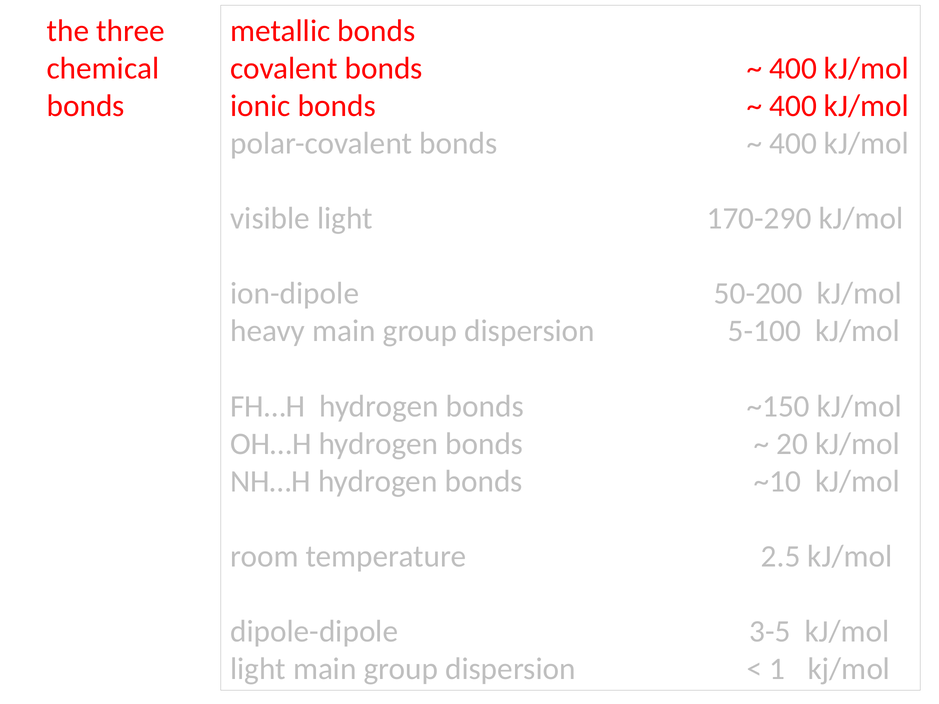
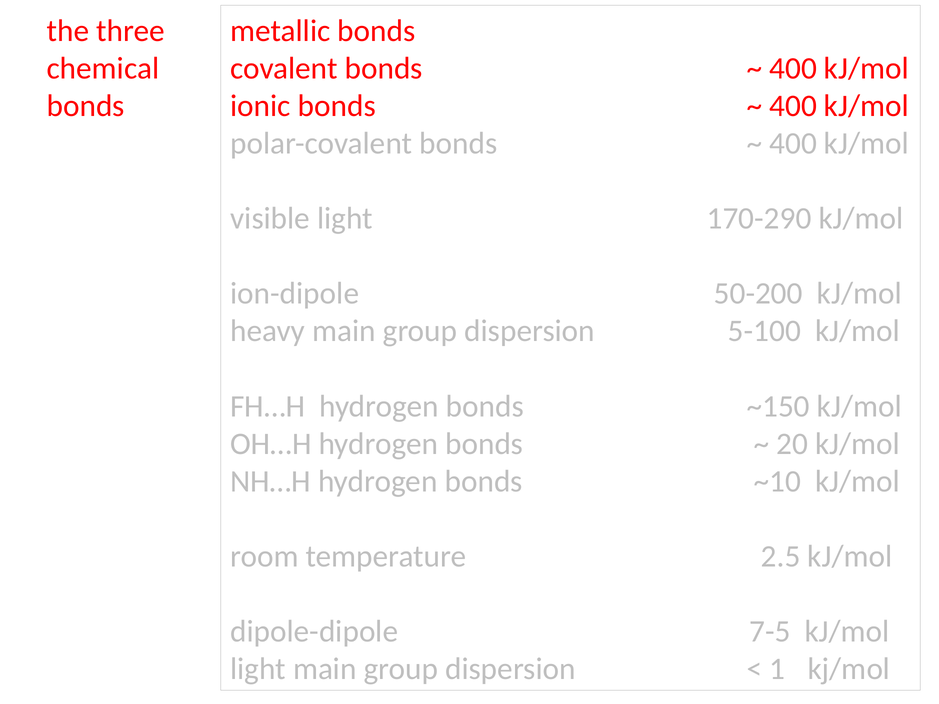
3-5: 3-5 -> 7-5 (770, 632)
